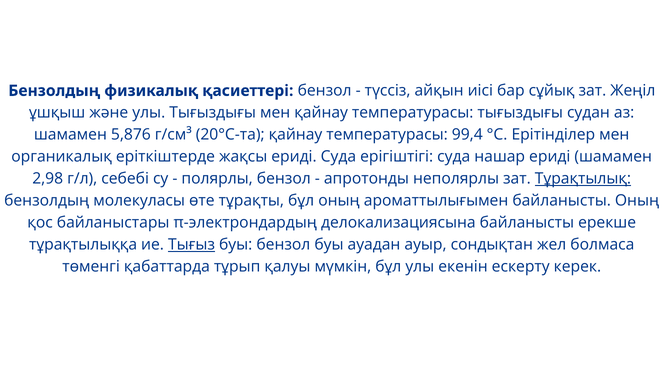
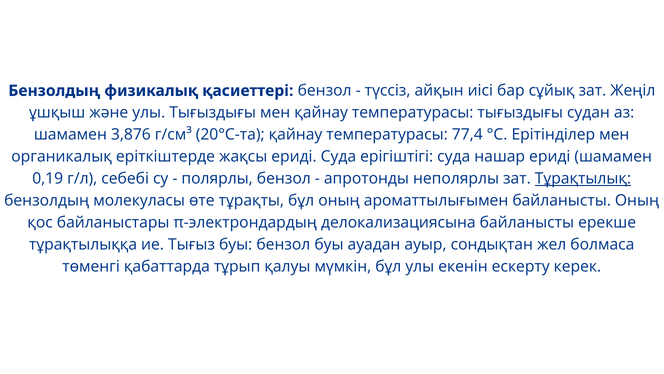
5,876: 5,876 -> 3,876 (131, 134)
99,4: 99,4 -> 77,4 (467, 134)
2,98: 2,98 -> 0,19 (48, 178)
Тығыз underline: present -> none (192, 244)
